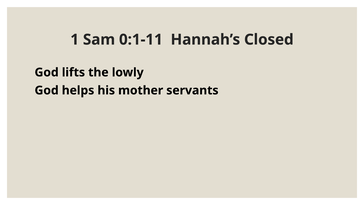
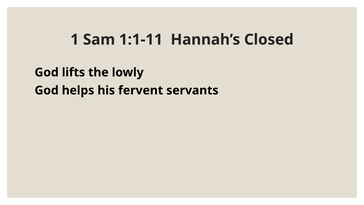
0:1-11: 0:1-11 -> 1:1-11 (141, 40)
mother: mother -> fervent (141, 90)
